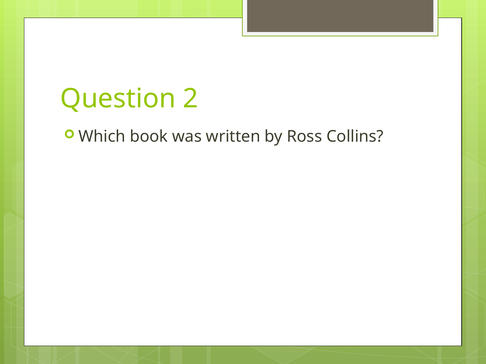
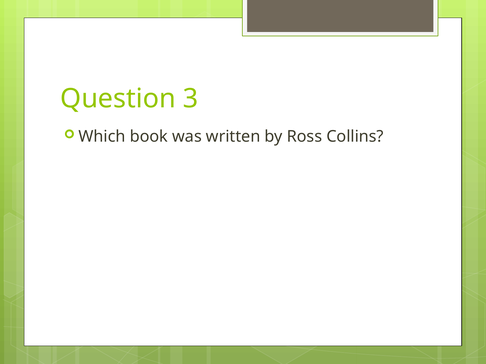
2: 2 -> 3 (191, 99)
